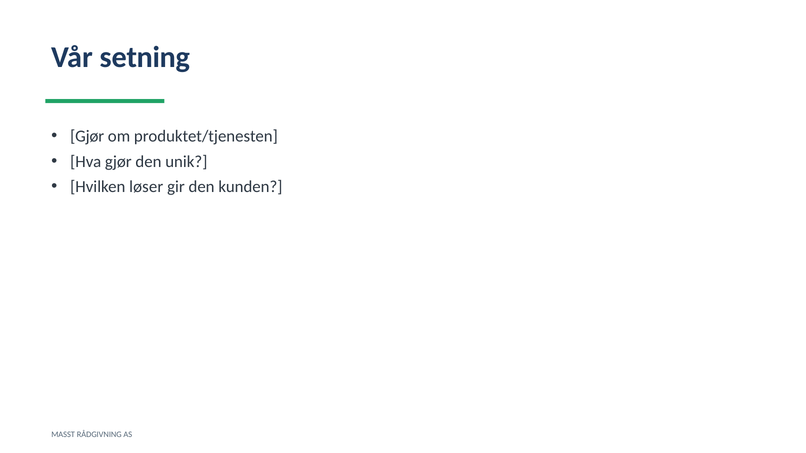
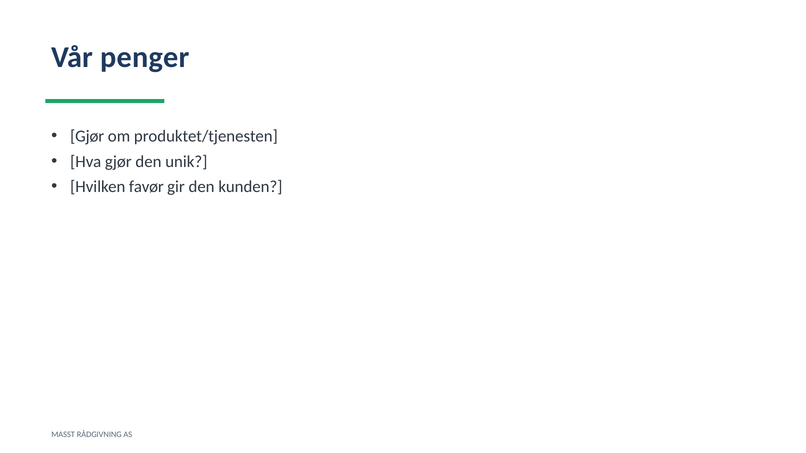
setning: setning -> penger (145, 58)
løser: løser -> favør (146, 187)
